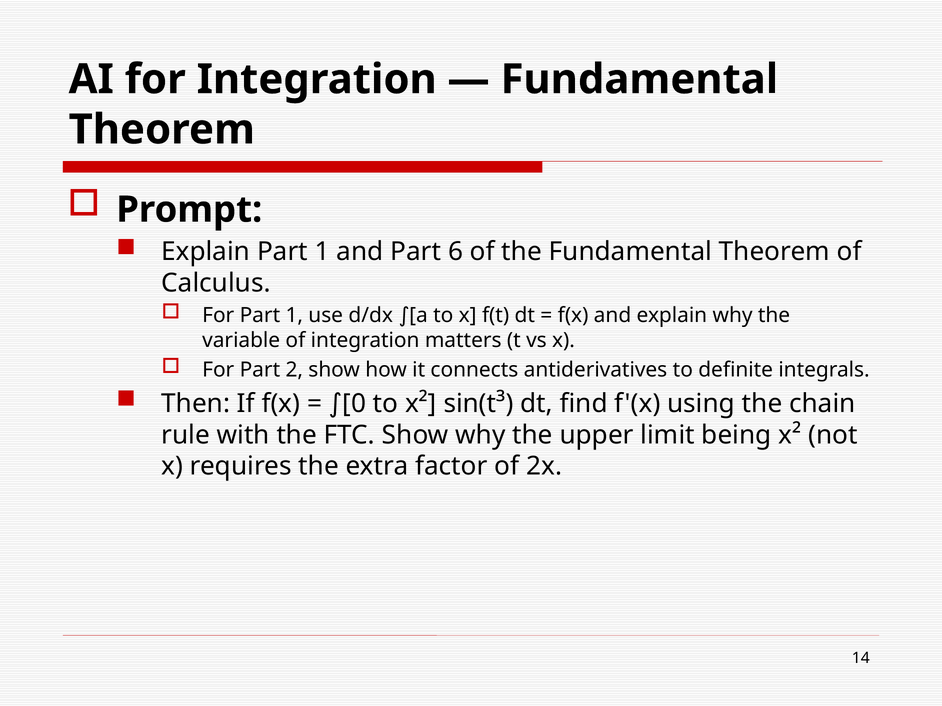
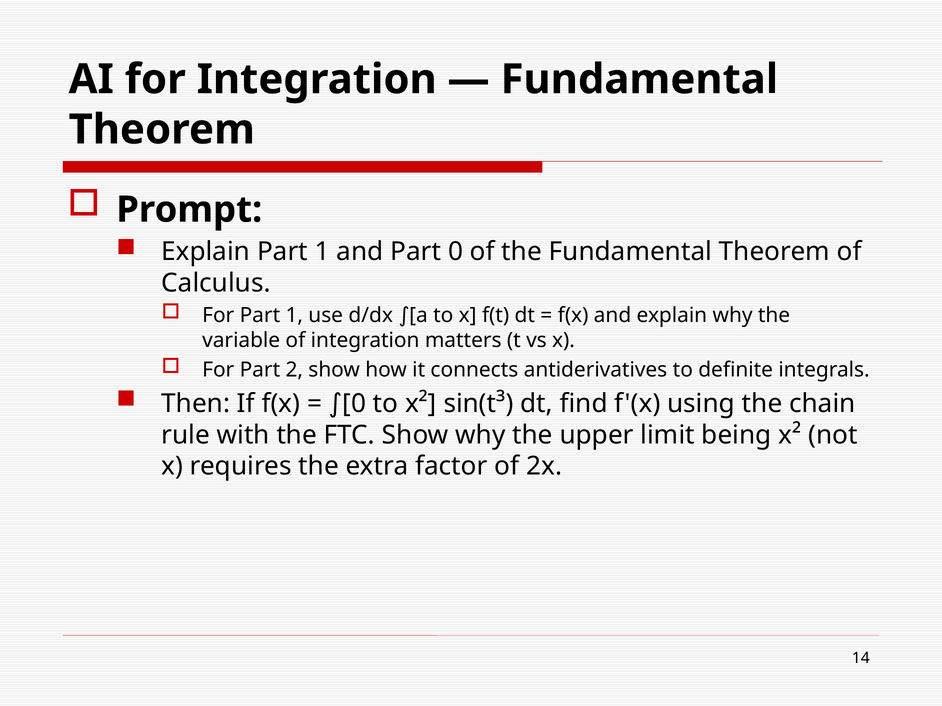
Part 6: 6 -> 0 (456, 252)
